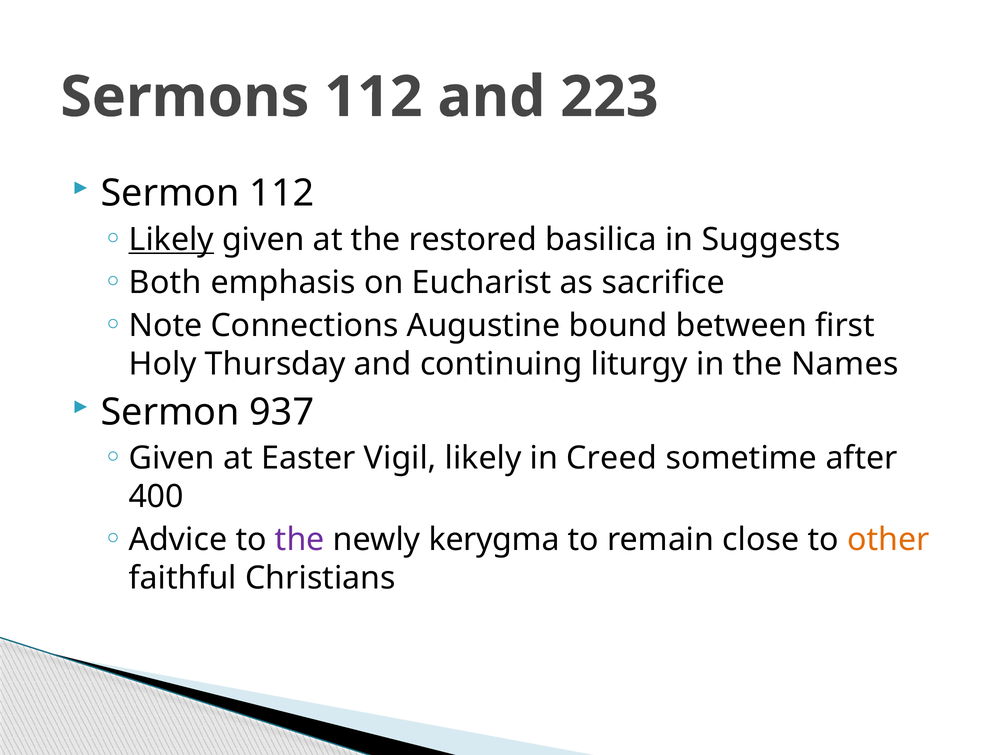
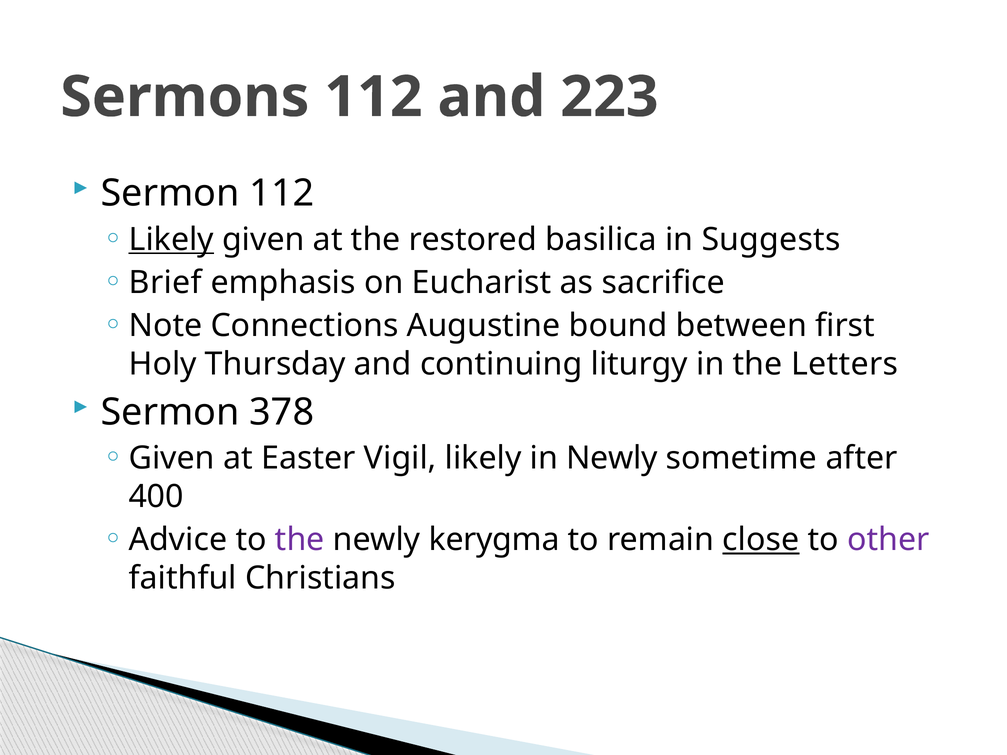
Both: Both -> Brief (165, 283)
Names: Names -> Letters (845, 364)
937: 937 -> 378 (282, 412)
in Creed: Creed -> Newly (612, 458)
close underline: none -> present (761, 540)
other colour: orange -> purple (888, 540)
